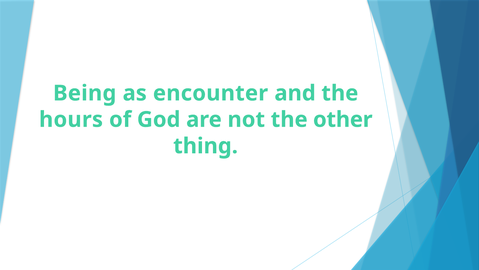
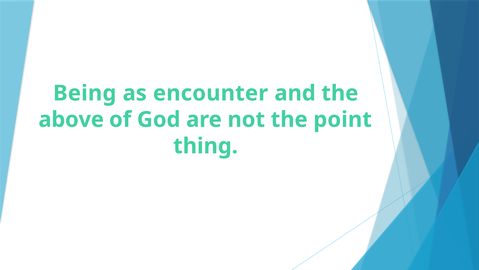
hours: hours -> above (71, 119)
other: other -> point (343, 119)
